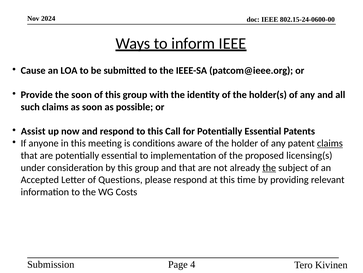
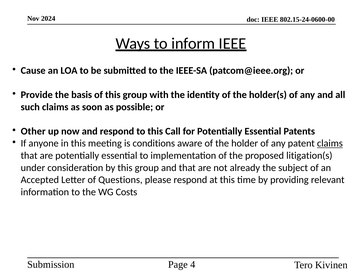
the soon: soon -> basis (82, 95)
Assist: Assist -> Other (33, 131)
licensing(s: licensing(s -> litigation(s (309, 155)
the underline: present -> none (269, 167)
